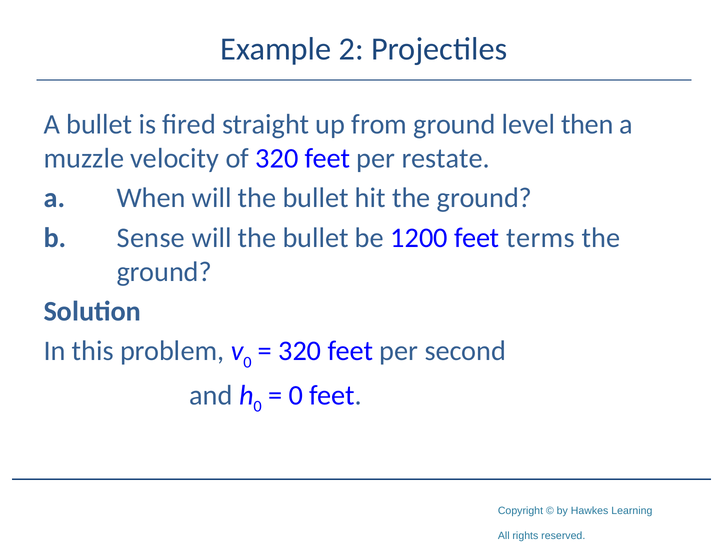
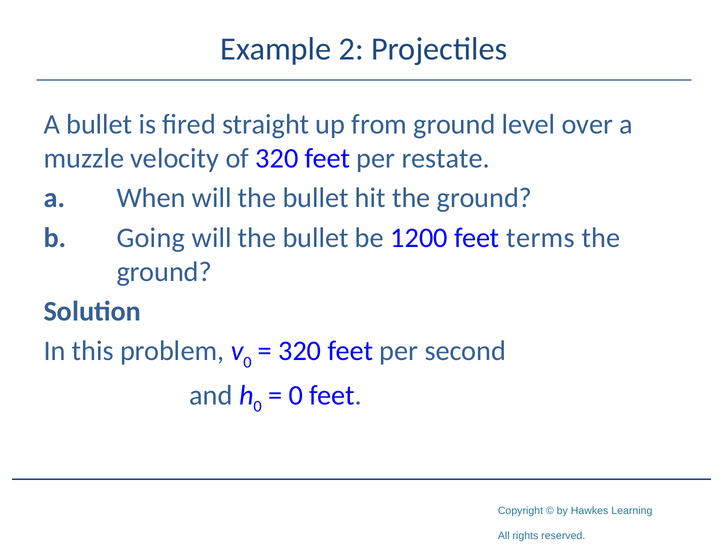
then: then -> over (587, 124)
Sense: Sense -> Going (151, 238)
